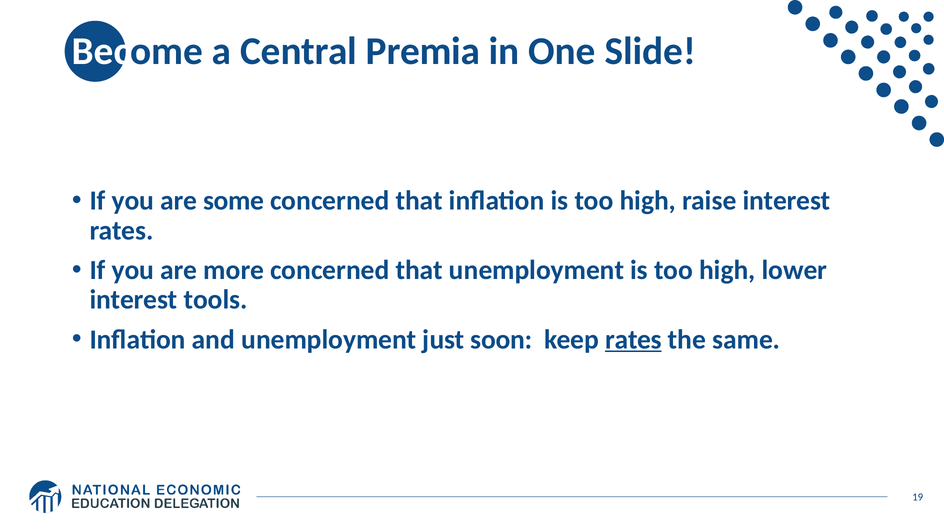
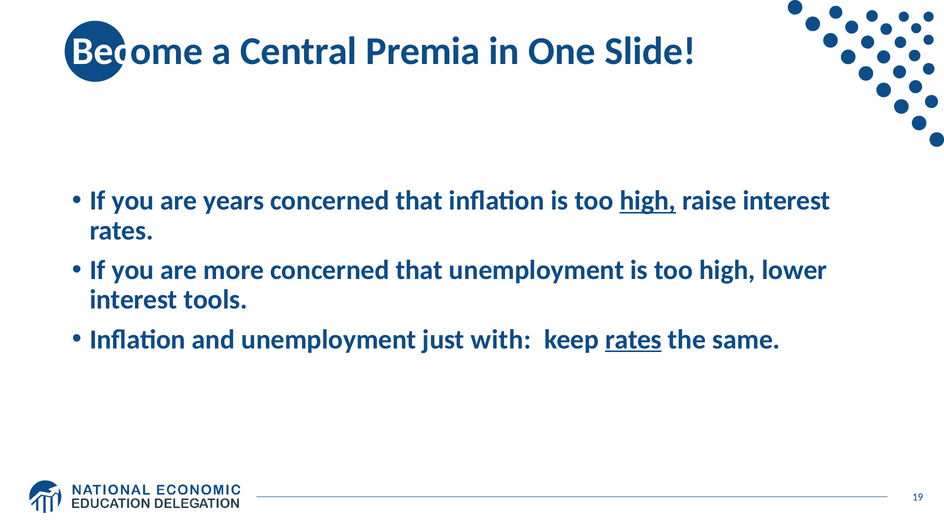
some: some -> years (234, 201)
high underline: none -> present (648, 201)
soon: soon -> with (501, 339)
